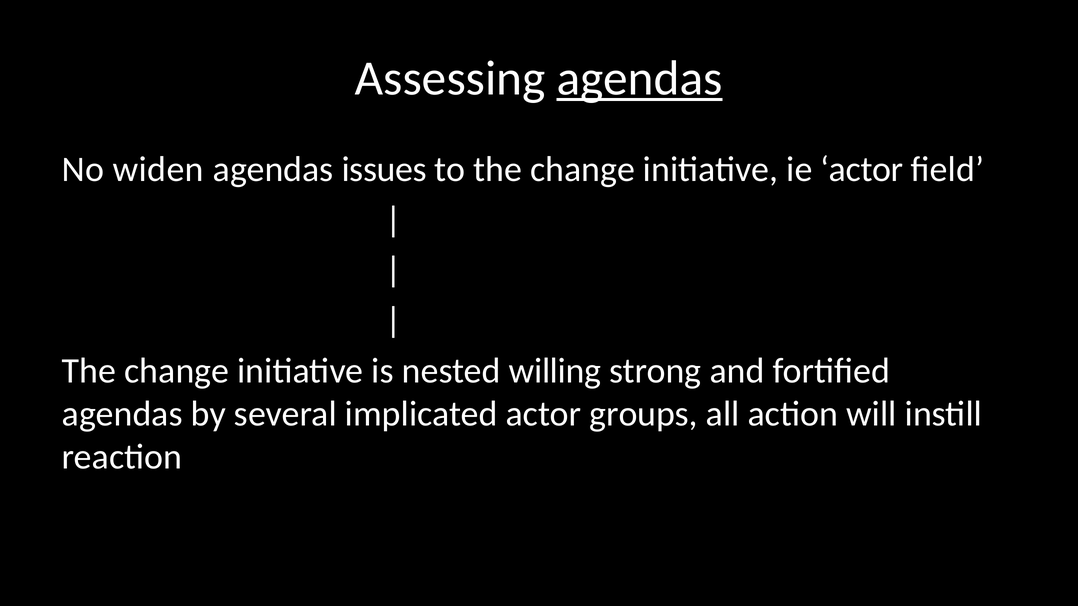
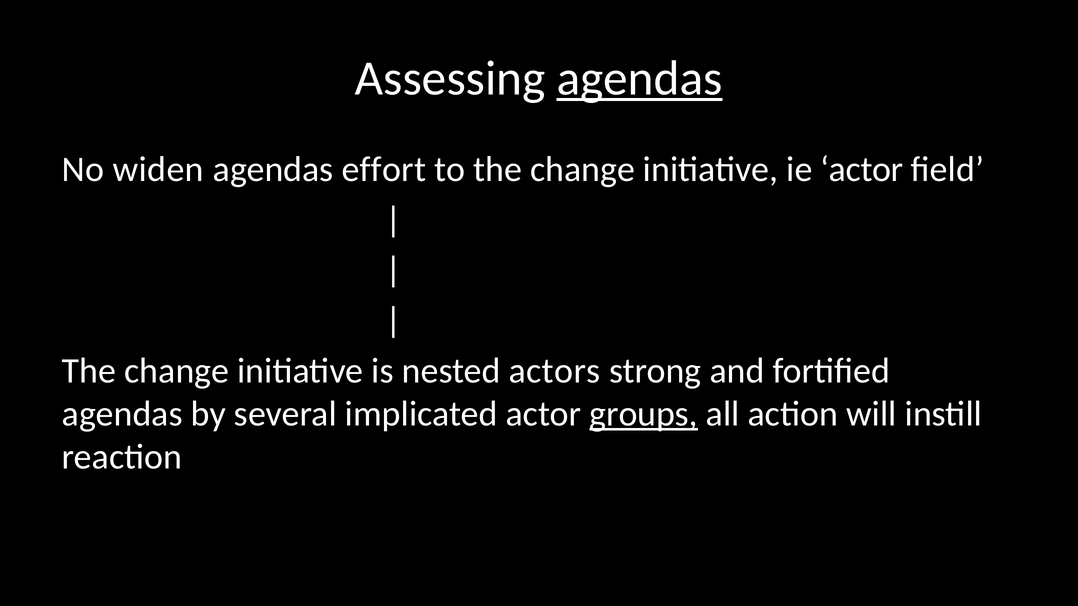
issues: issues -> effort (384, 170)
willing: willing -> actors (555, 371)
groups underline: none -> present (644, 414)
